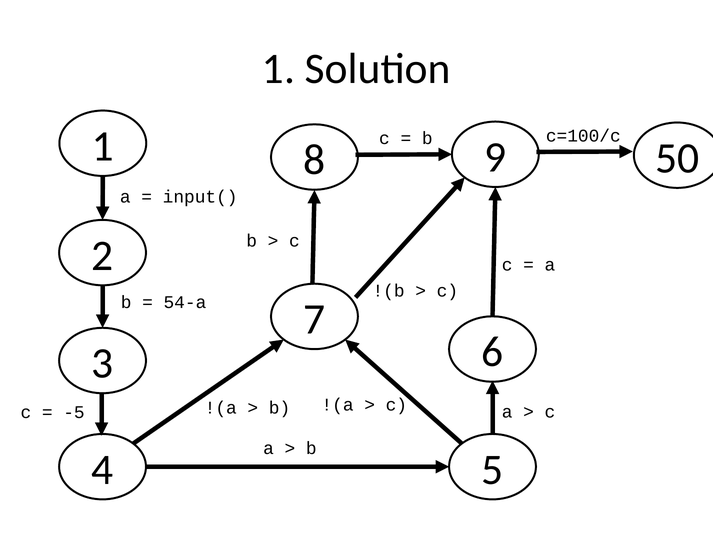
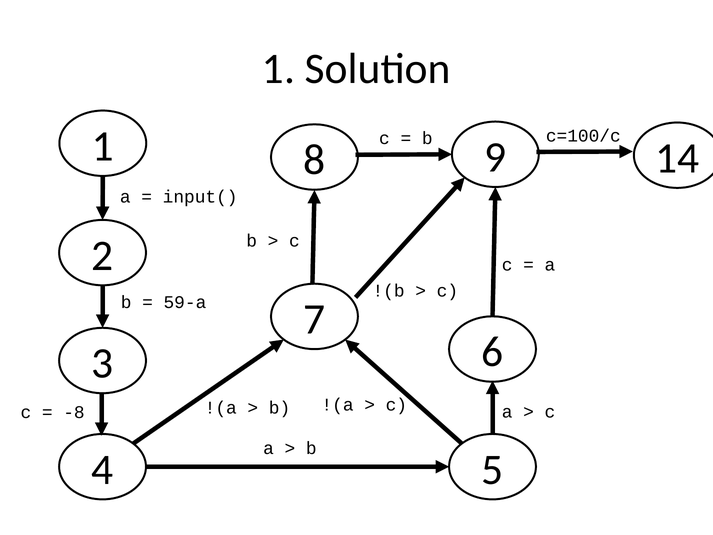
50: 50 -> 14 (677, 158)
54-a: 54-a -> 59-a (185, 302)
-5: -5 -> -8 (74, 412)
